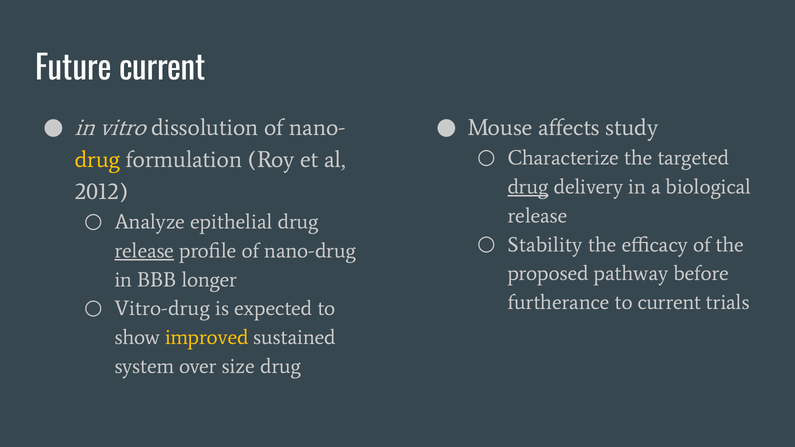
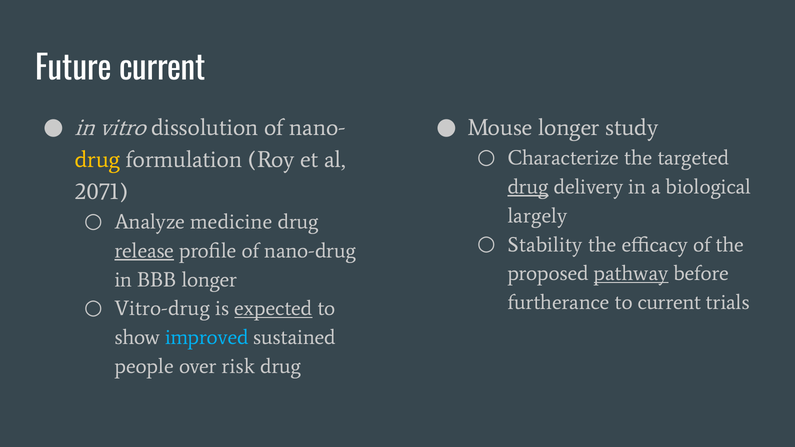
Mouse affects: affects -> longer (569, 128)
2012: 2012 -> 2071 (102, 192)
release: release -> largely (538, 216)
epithelial: epithelial -> medicine (231, 222)
pathway underline: none -> present (631, 274)
expected underline: none -> present (273, 309)
improved colour: yellow -> light blue (207, 338)
system: system -> people (144, 367)
size: size -> risk (238, 367)
